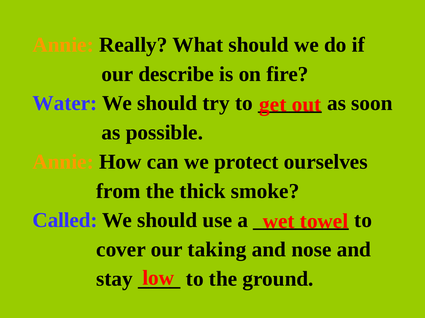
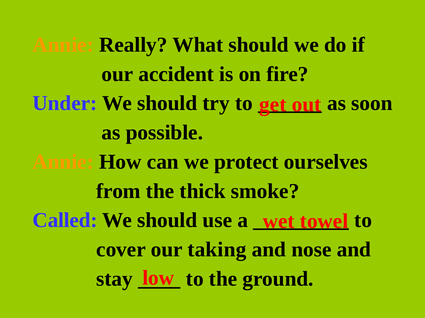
describe: describe -> accident (176, 74)
Water: Water -> Under (65, 104)
